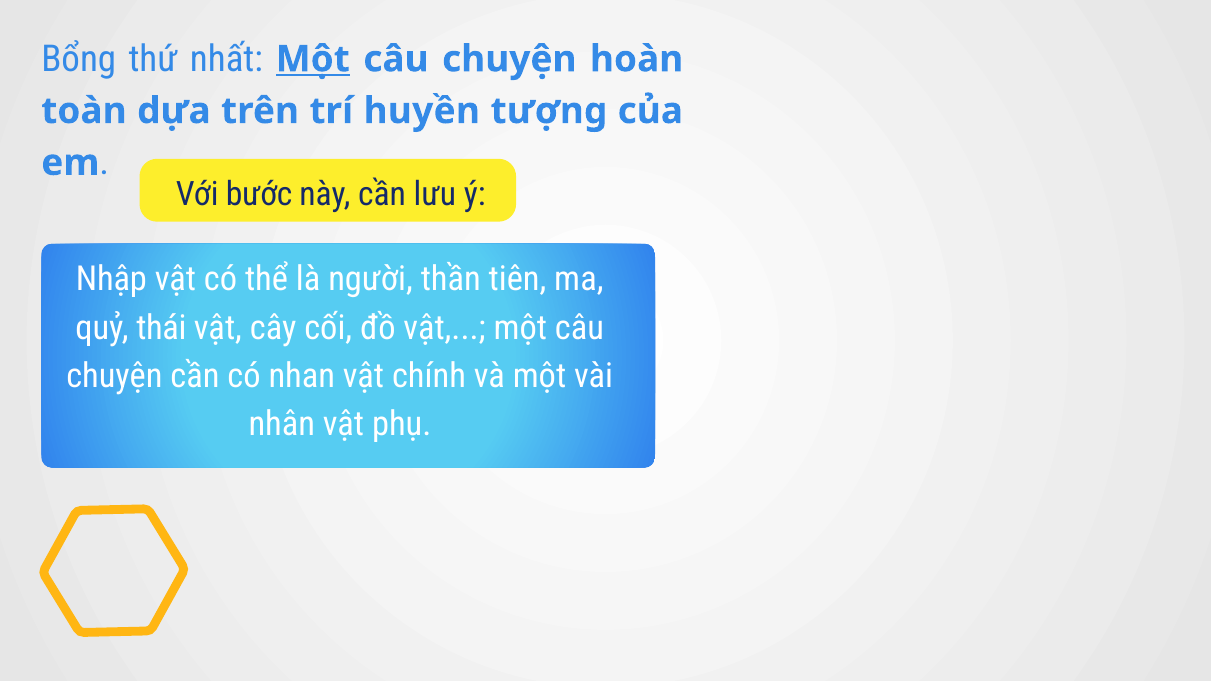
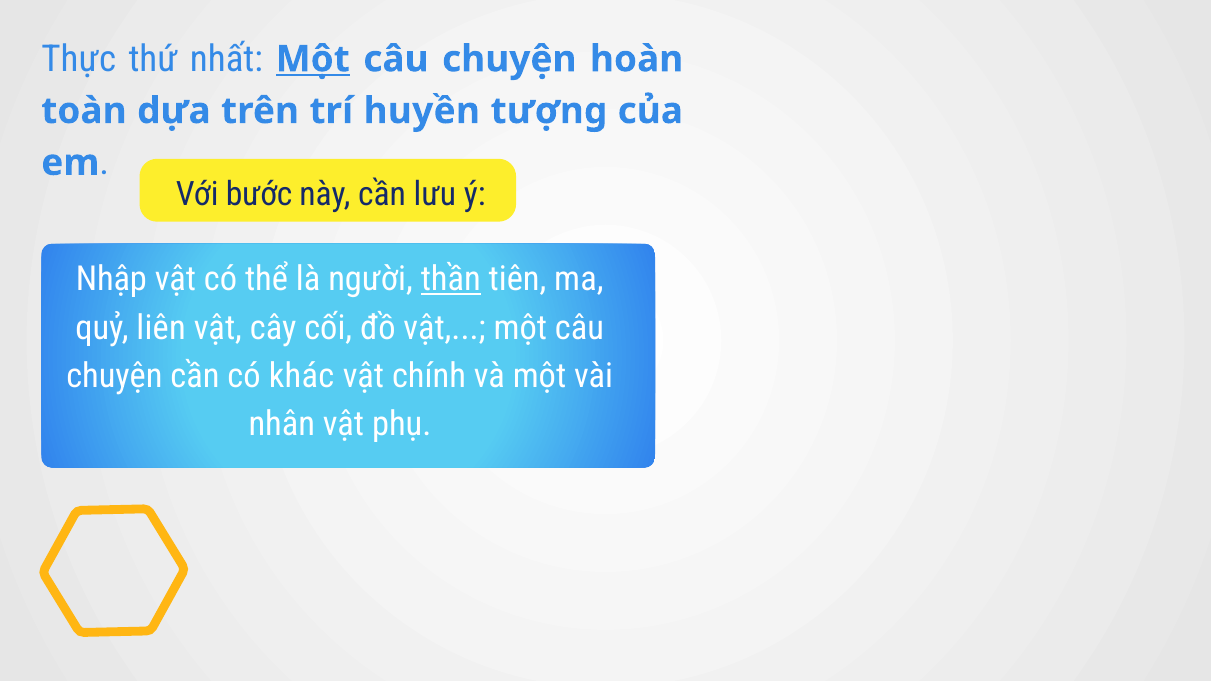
Bổng: Bổng -> Thực (79, 59)
thần underline: none -> present (451, 280)
thái: thái -> liên (161, 328)
nhan: nhan -> khác (302, 376)
